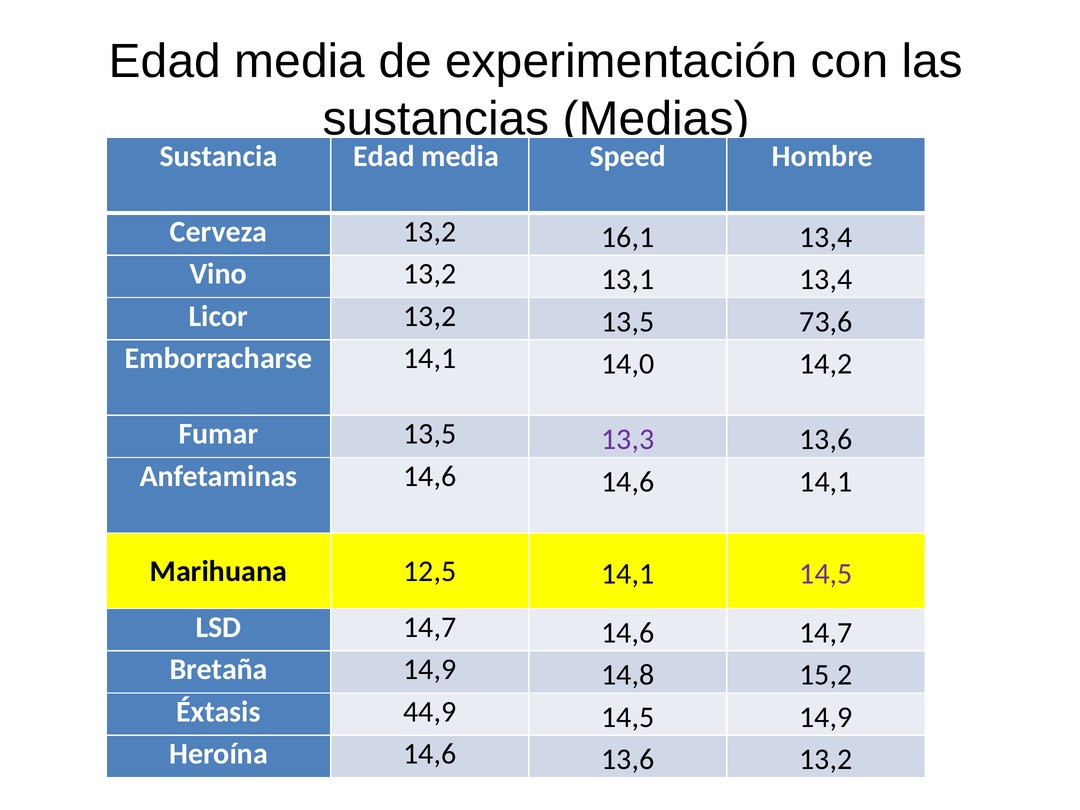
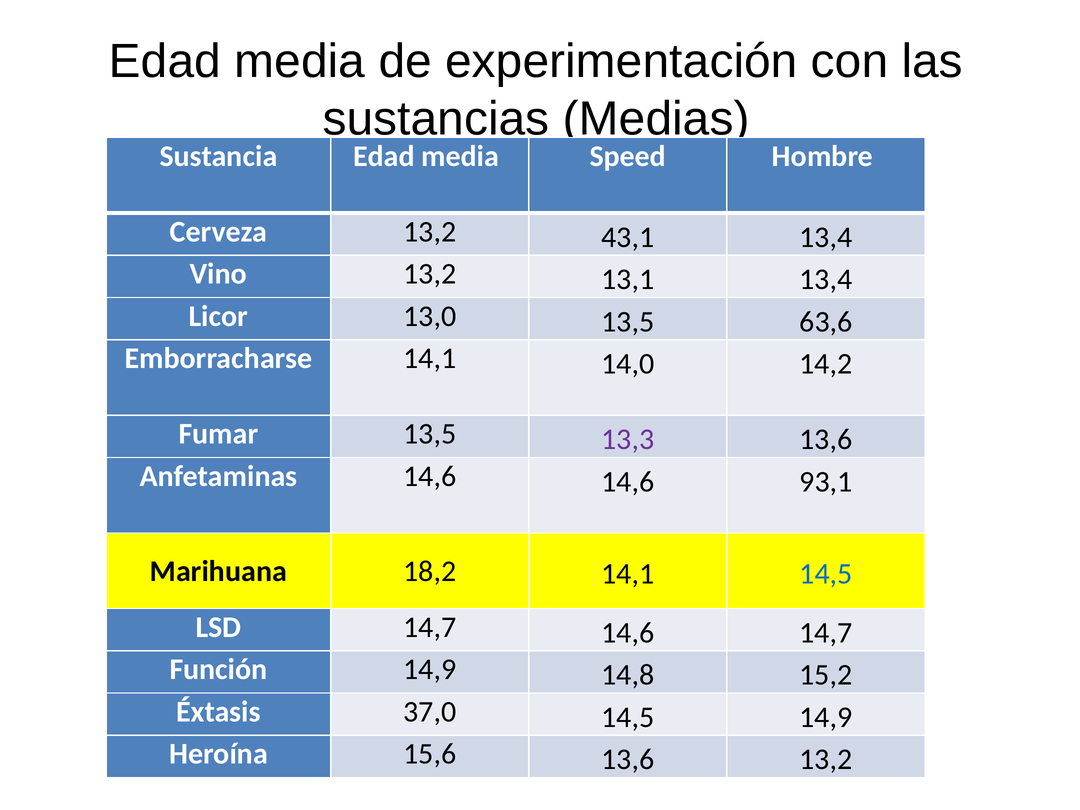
16,1: 16,1 -> 43,1 (628, 237)
Licor 13,2: 13,2 -> 13,0 (430, 316)
73,6: 73,6 -> 63,6 (826, 322)
14,6 14,1: 14,1 -> 93,1 (826, 482)
12,5: 12,5 -> 18,2 (430, 571)
14,5 colour: purple -> blue (826, 574)
Bretaña: Bretaña -> Función (219, 670)
44,9: 44,9 -> 37,0 (430, 712)
Heroína 14,6: 14,6 -> 15,6 (430, 754)
